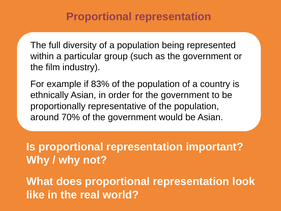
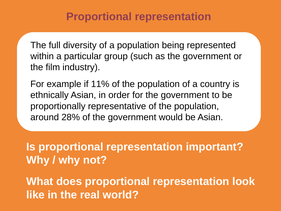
83%: 83% -> 11% (100, 84)
70%: 70% -> 28% (71, 117)
